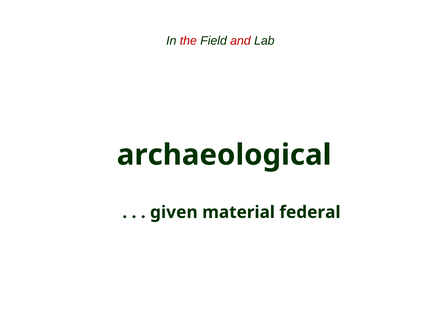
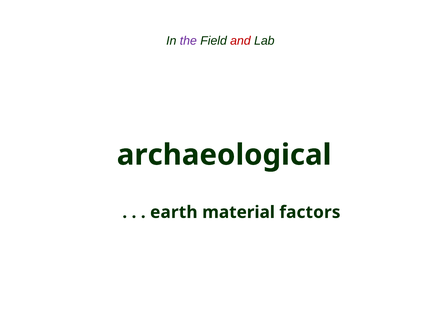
the colour: red -> purple (188, 41)
given: given -> earth (174, 212)
federal: federal -> factors (310, 212)
